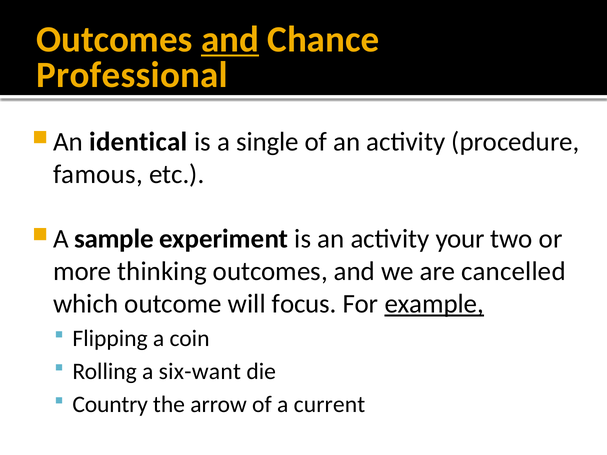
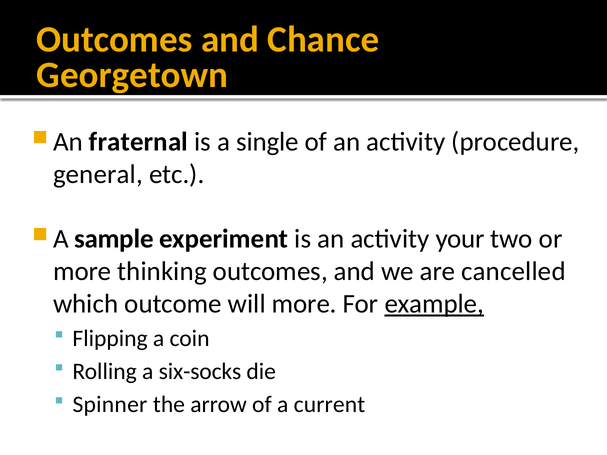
and underline: present -> none (230, 40)
Professional: Professional -> Georgetown (132, 75)
identical: identical -> fraternal (138, 142)
famous: famous -> general (98, 174)
will focus: focus -> more (304, 304)
six-want: six-want -> six-socks (200, 372)
Country: Country -> Spinner (110, 405)
